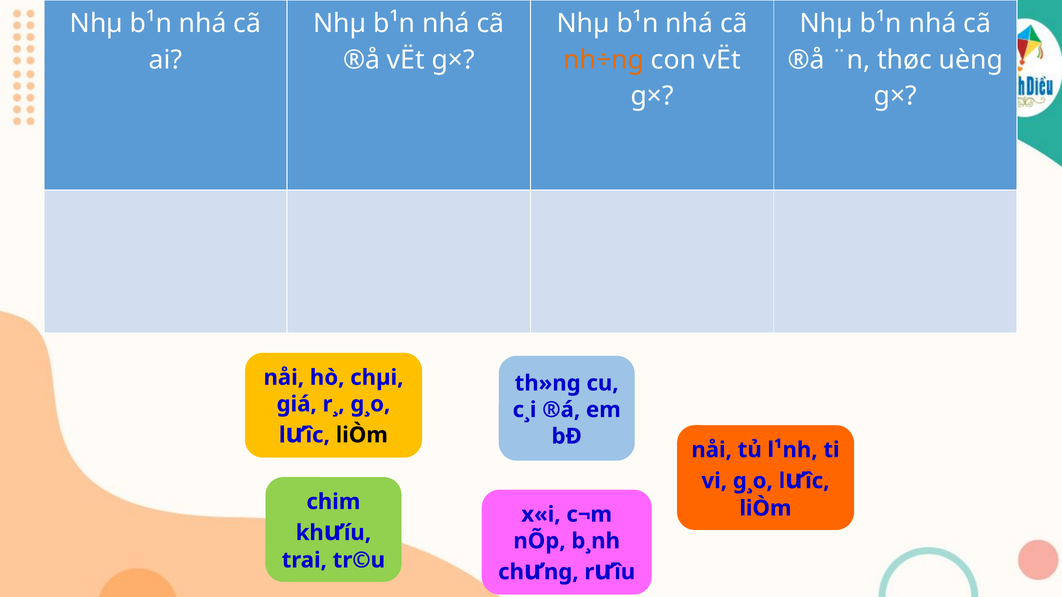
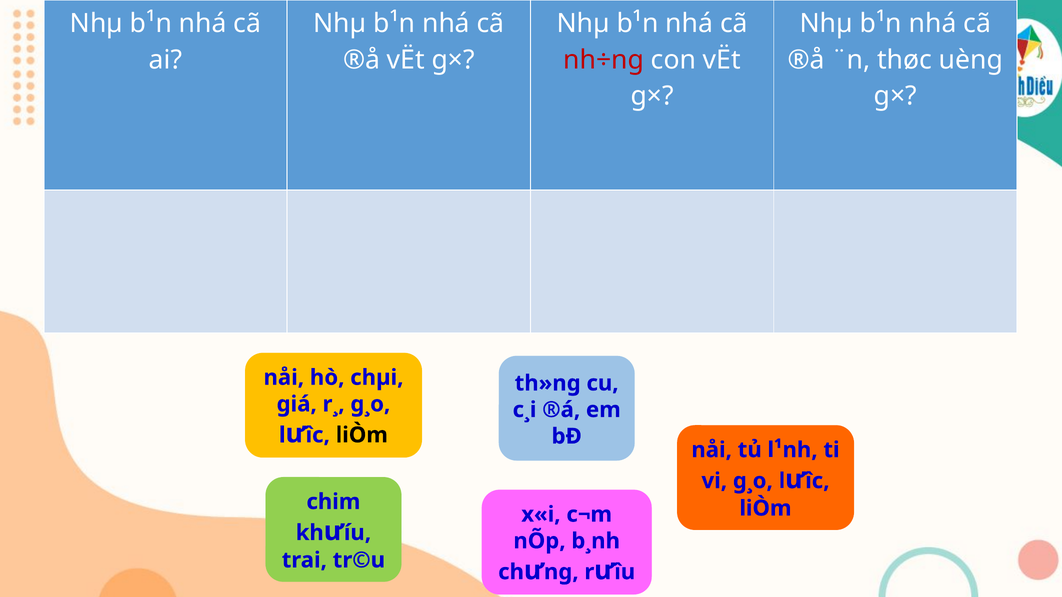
nh÷ng colour: orange -> red (604, 60)
